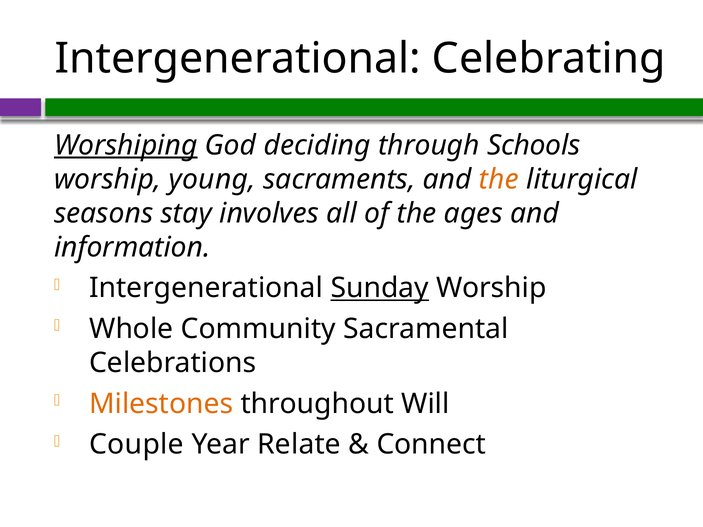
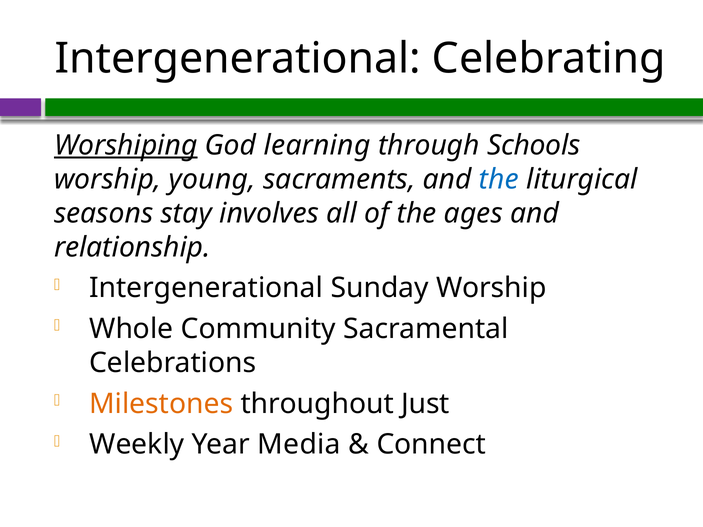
deciding: deciding -> learning (317, 145)
the colour: orange -> blue (499, 179)
information: information -> relationship (132, 247)
Sunday underline: present -> none (380, 288)
Will: Will -> Just (426, 404)
Couple: Couple -> Weekly (137, 445)
Relate: Relate -> Media (299, 445)
